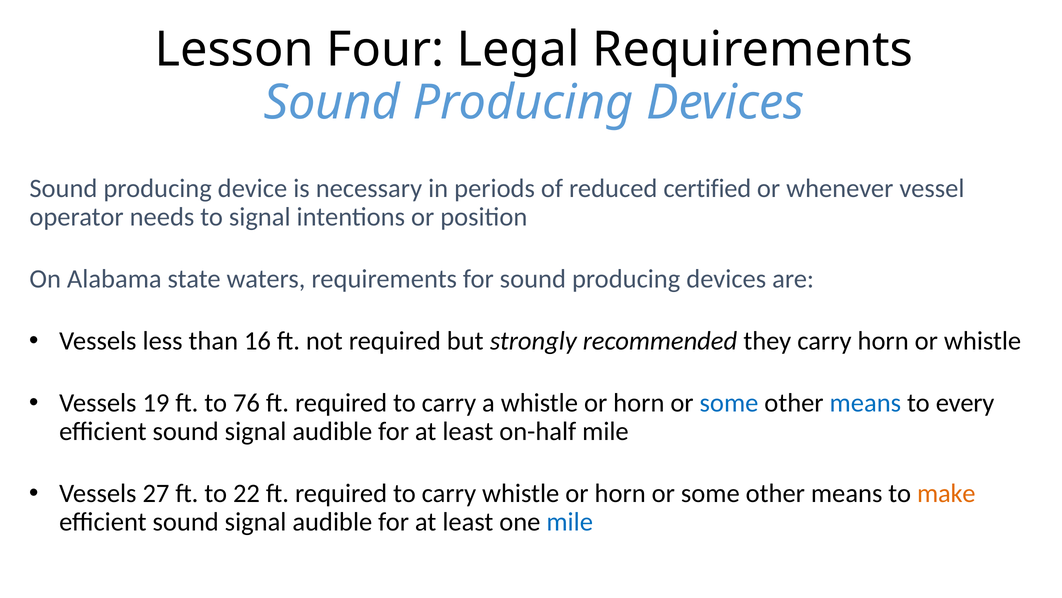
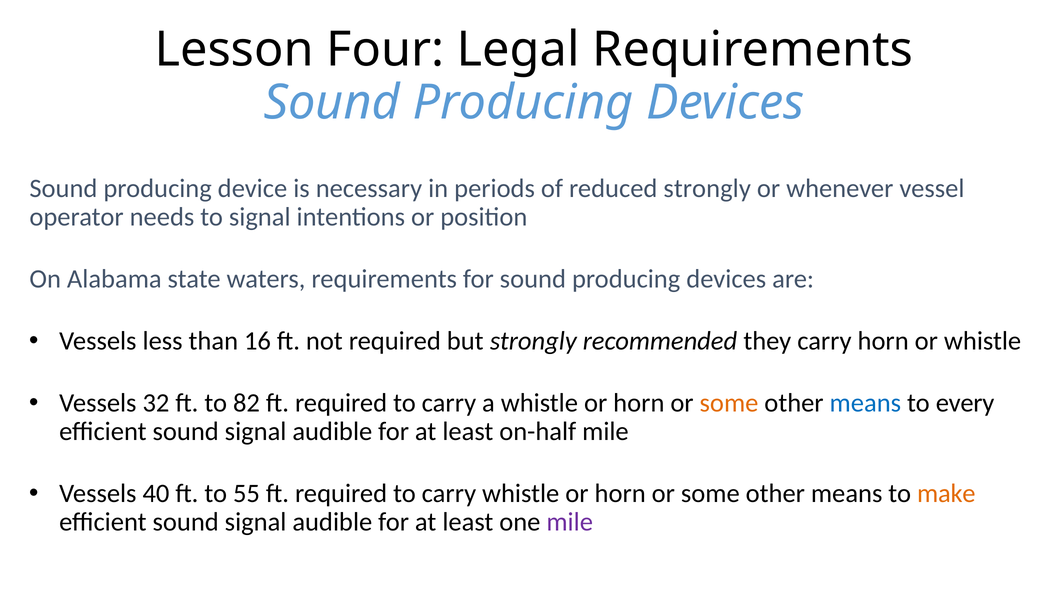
reduced certified: certified -> strongly (707, 188)
19: 19 -> 32 (156, 402)
76: 76 -> 82 (246, 402)
some colour: blue -> orange (729, 402)
27: 27 -> 40 (156, 493)
22: 22 -> 55 (246, 493)
mile colour: blue -> purple (570, 522)
